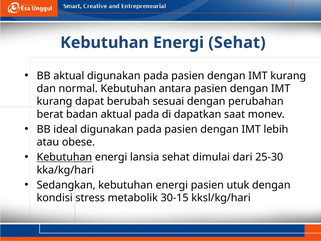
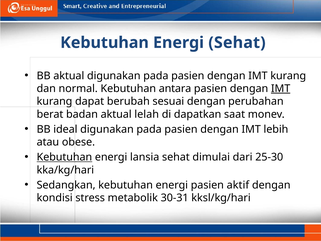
IMT underline: none -> present (281, 88)
aktual pada: pada -> lelah (147, 114)
utuk: utuk -> aktif (238, 185)
30-15: 30-15 -> 30-31 (175, 198)
